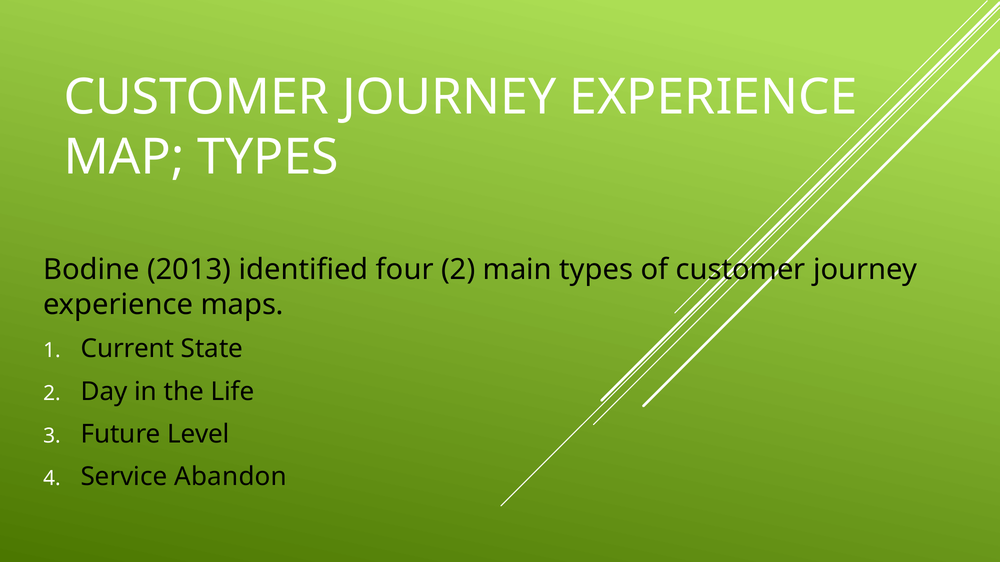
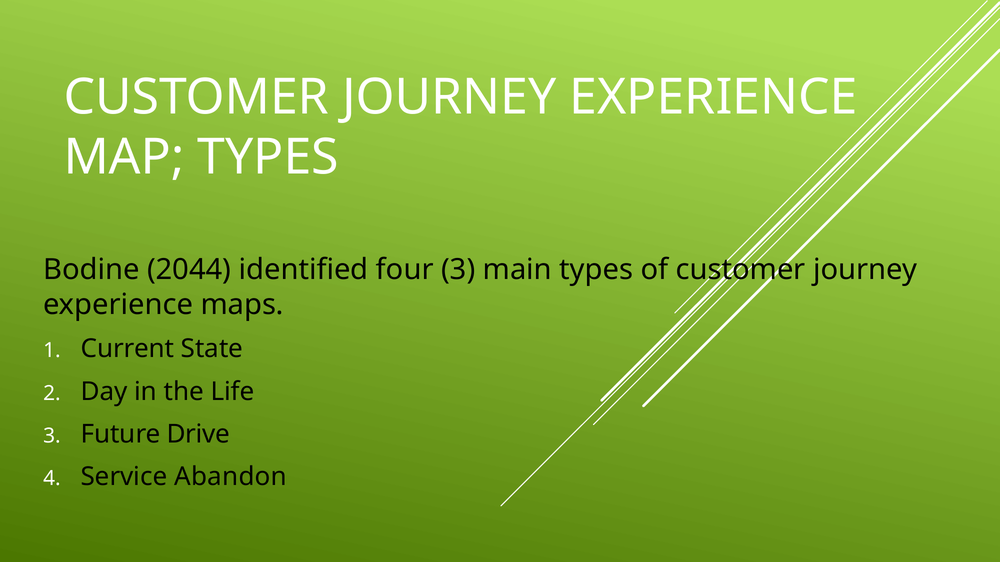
2013: 2013 -> 2044 (189, 270)
four 2: 2 -> 3 (458, 270)
Level: Level -> Drive (198, 435)
